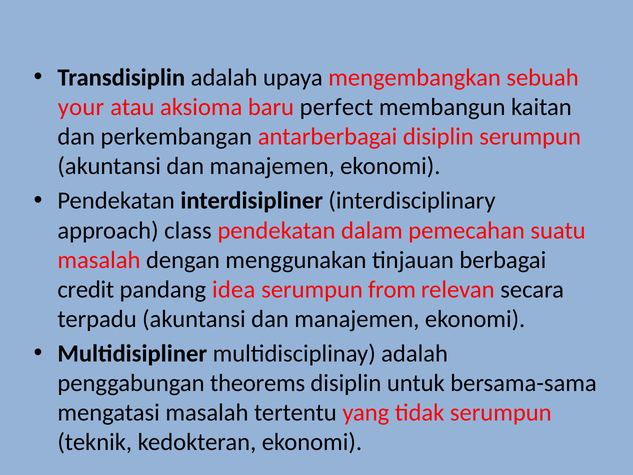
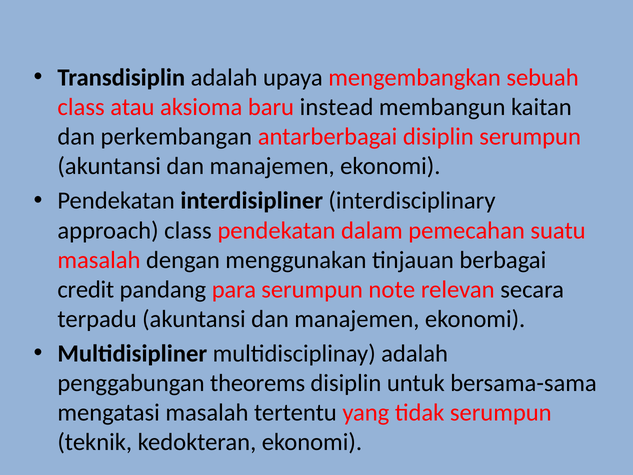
your: your -> class (81, 107)
perfect: perfect -> instead (337, 107)
idea: idea -> para (234, 289)
from: from -> note (392, 289)
